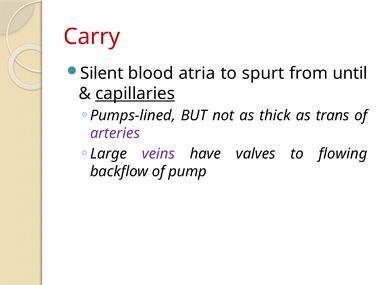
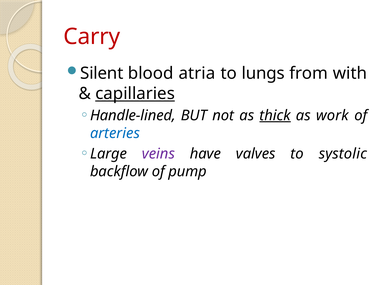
spurt: spurt -> lungs (263, 73)
until: until -> with (350, 73)
Pumps-lined: Pumps-lined -> Handle-lined (133, 115)
thick underline: none -> present (275, 115)
trans: trans -> work (332, 115)
arteries colour: purple -> blue (115, 133)
flowing: flowing -> systolic (343, 154)
